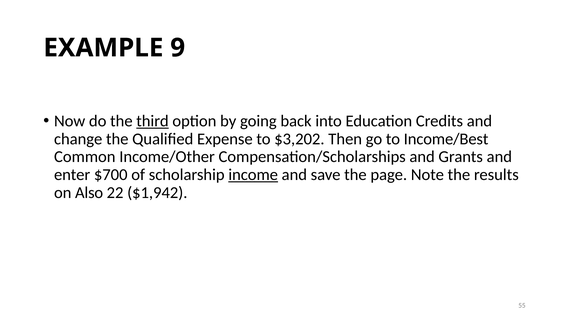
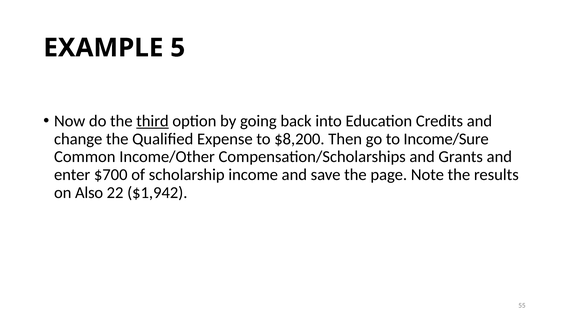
9: 9 -> 5 (178, 48)
$3,202: $3,202 -> $8,200 (299, 139)
Income/Best: Income/Best -> Income/Sure (446, 139)
income underline: present -> none (253, 175)
